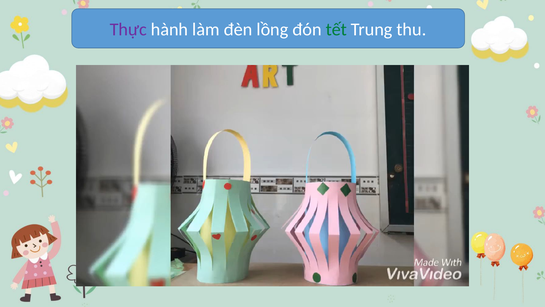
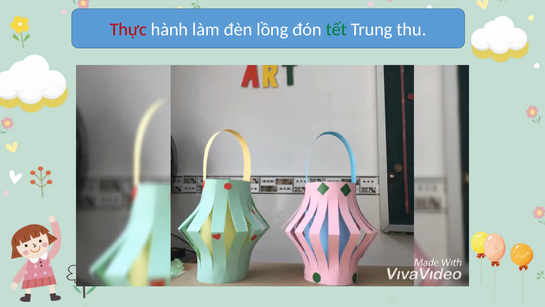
Thực colour: purple -> red (128, 30)
